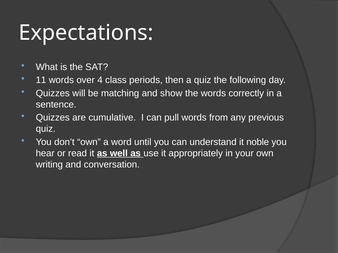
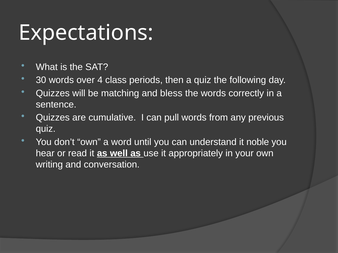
11: 11 -> 30 (41, 80)
show: show -> bless (171, 93)
